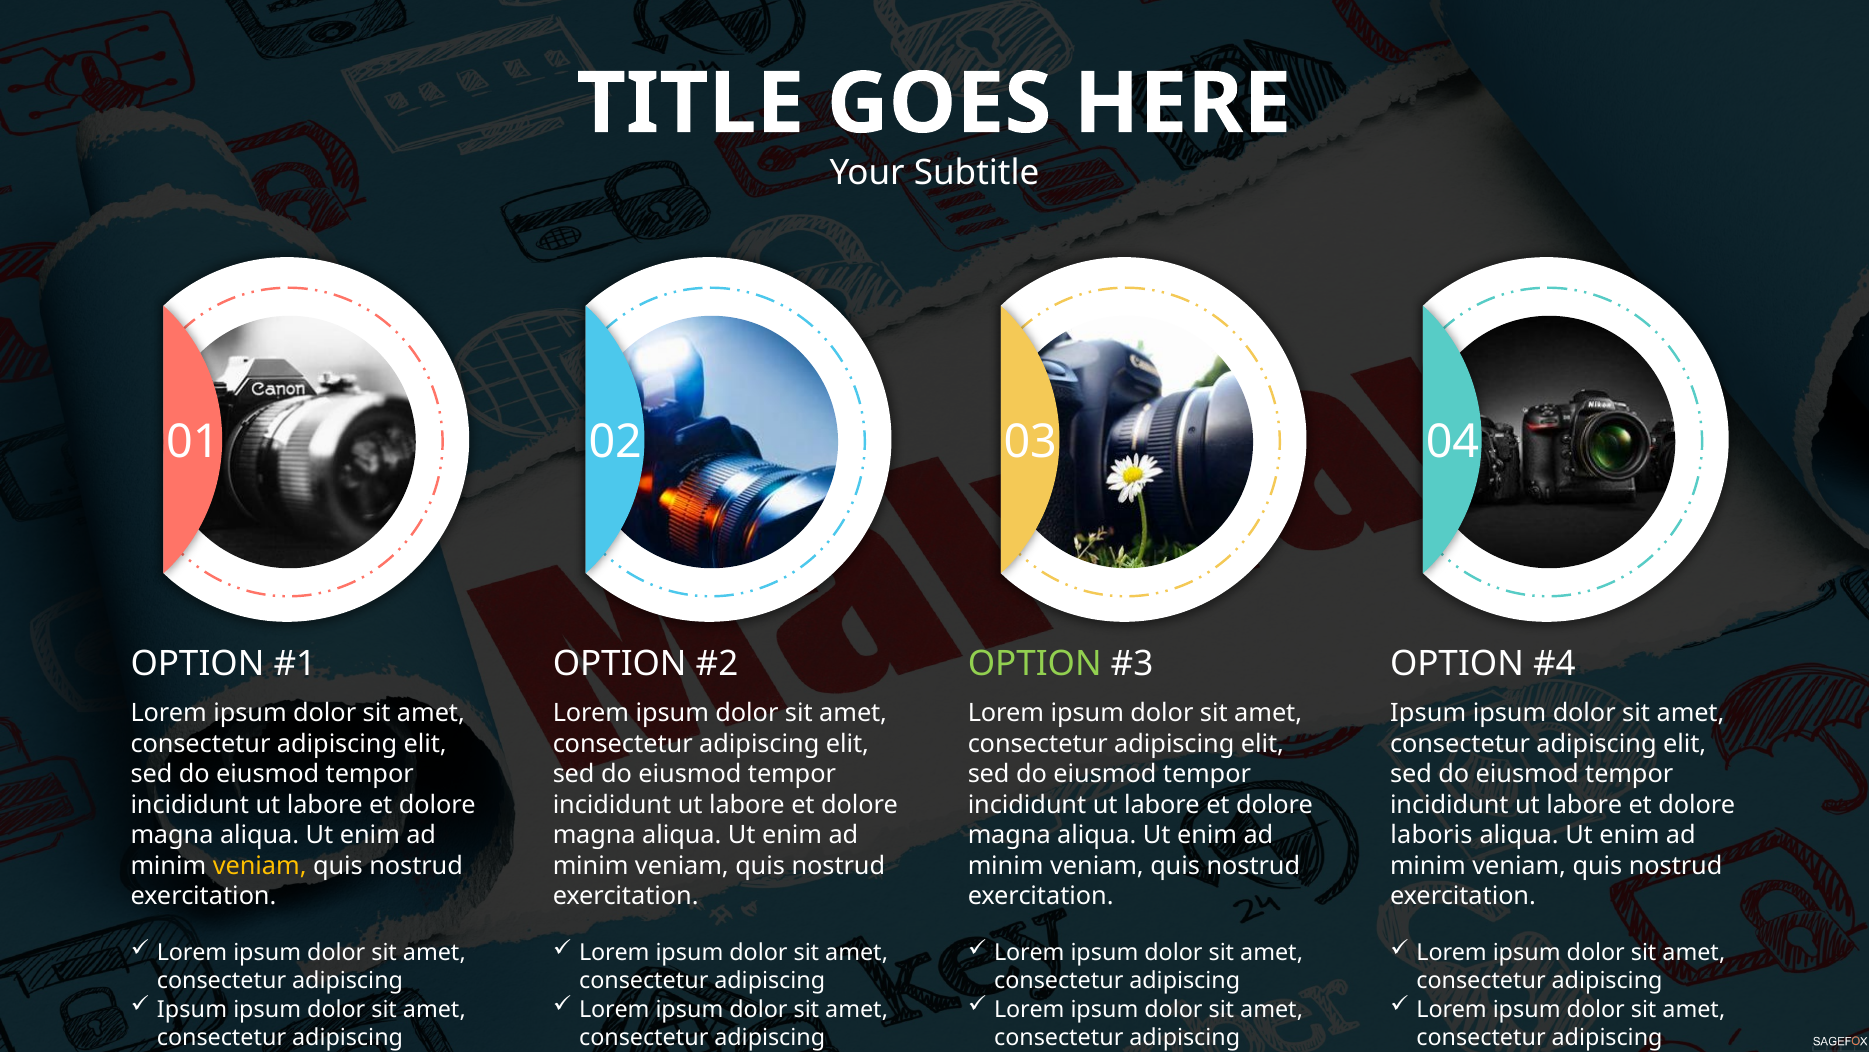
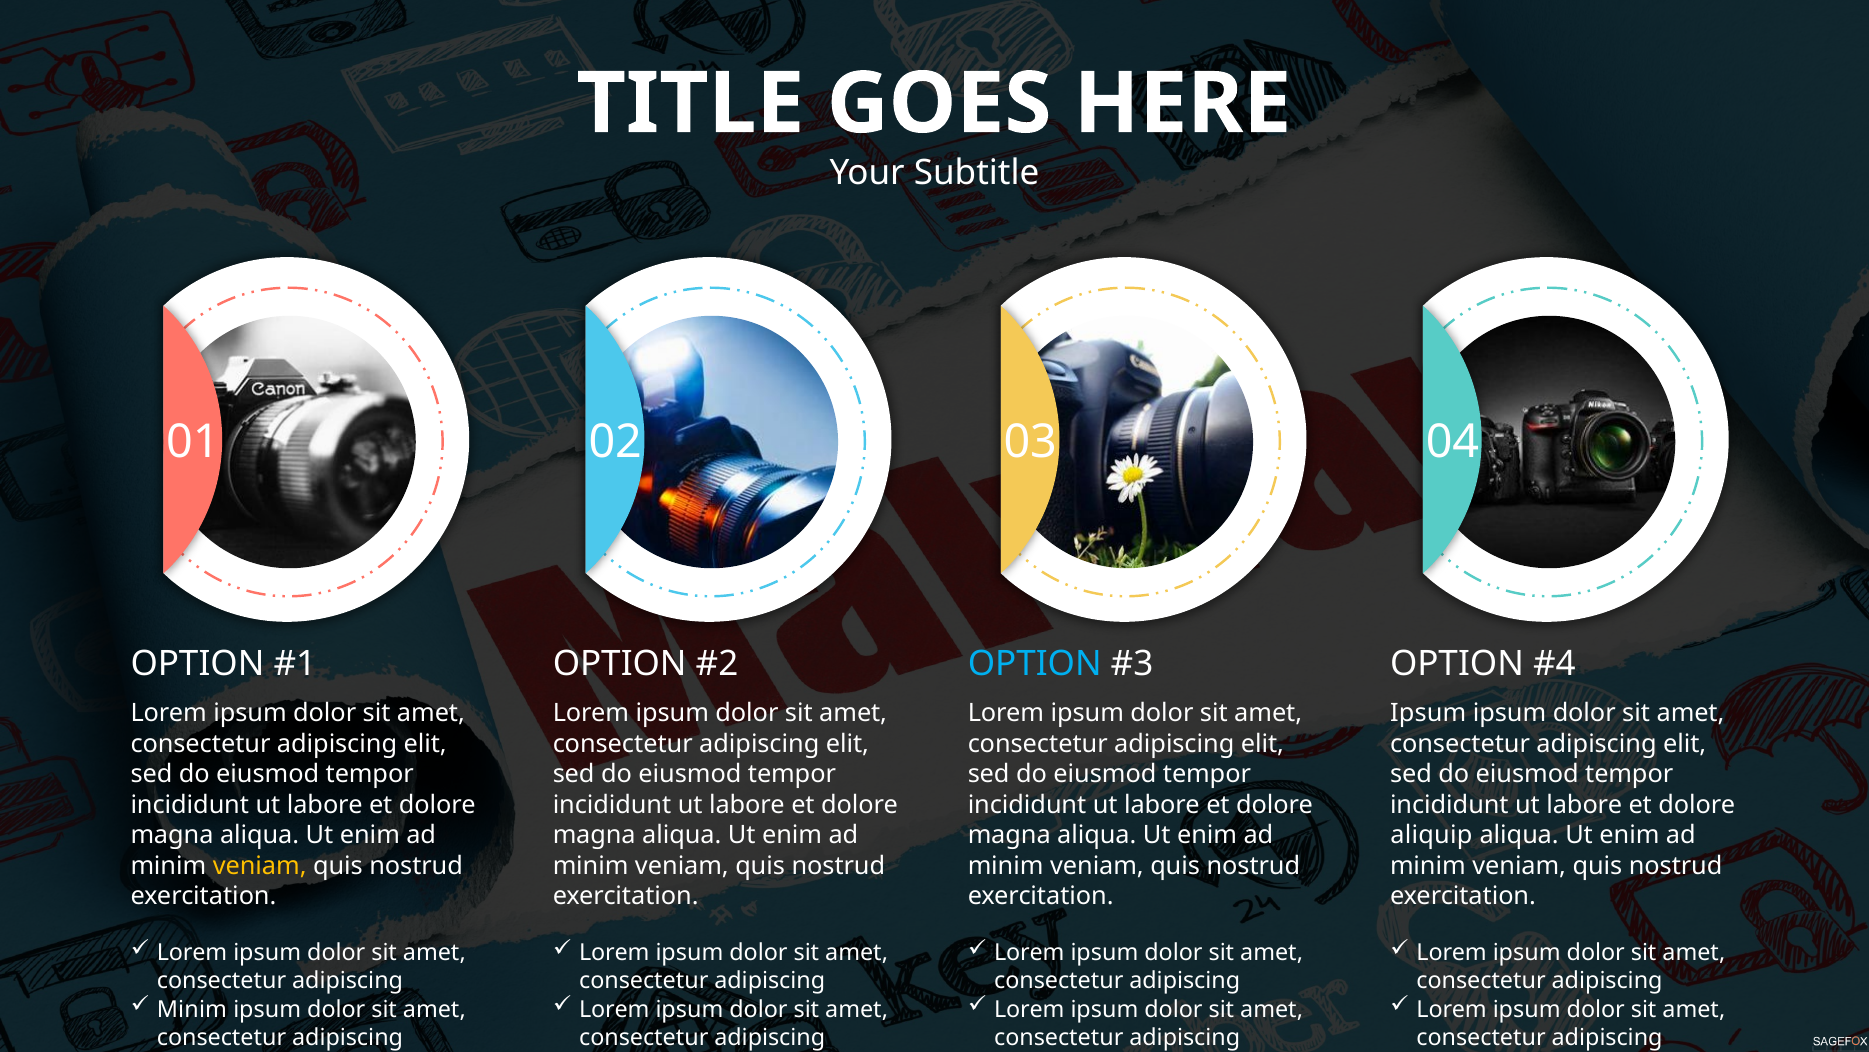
OPTION colour: light green -> light blue (1035, 664)
laboris: laboris -> aliquip (1431, 835)
Ipsum: Ipsum -> Minim (192, 1009)
